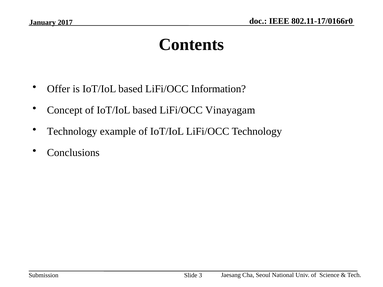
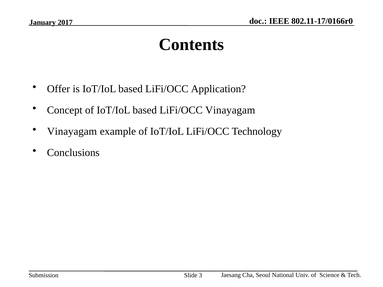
Information: Information -> Application (218, 89)
Technology: Technology -> Vinayagam (72, 131)
